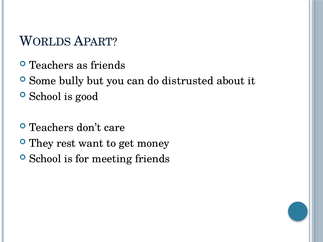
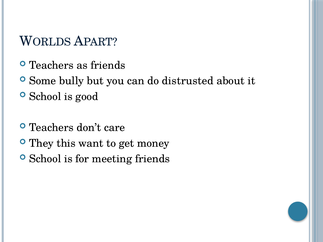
rest: rest -> this (66, 143)
